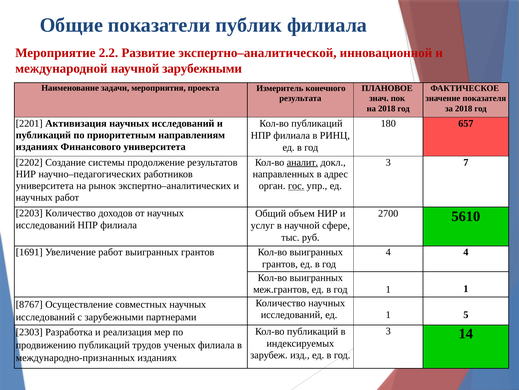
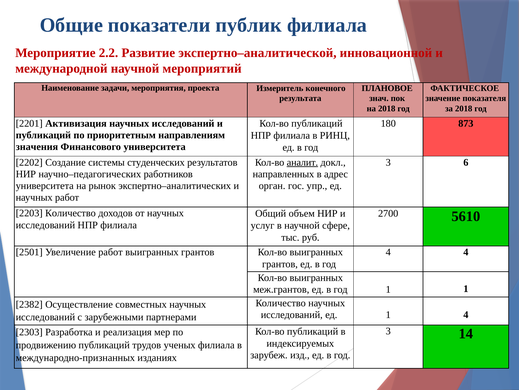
научной зарубежными: зарубежными -> мероприятий (202, 68)
657: 657 -> 873 (466, 123)
изданиях: изданиях -> значения (37, 147)
продолжение: продолжение -> студенческих (156, 162)
7: 7 -> 6 (466, 162)
гос underline: present -> none (296, 185)
1691: 1691 -> 2501 (29, 252)
8767: 8767 -> 2382 (29, 304)
1 5: 5 -> 4 (466, 314)
